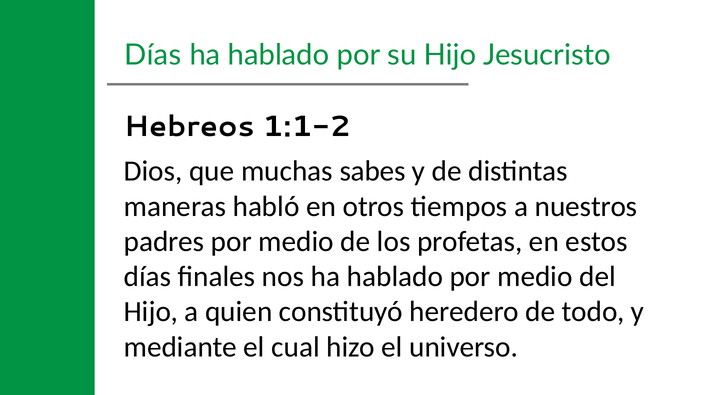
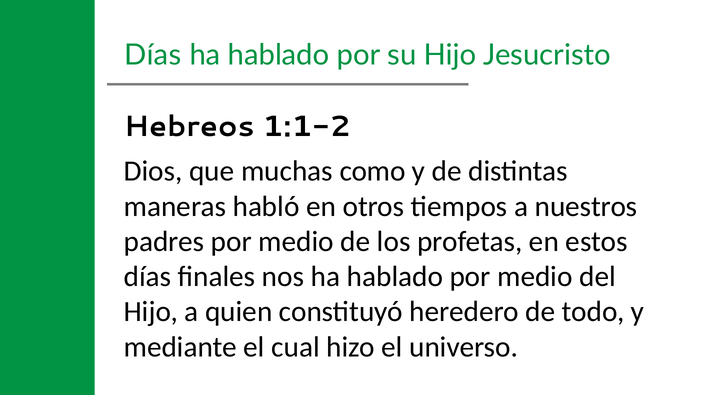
sabes: sabes -> como (373, 172)
